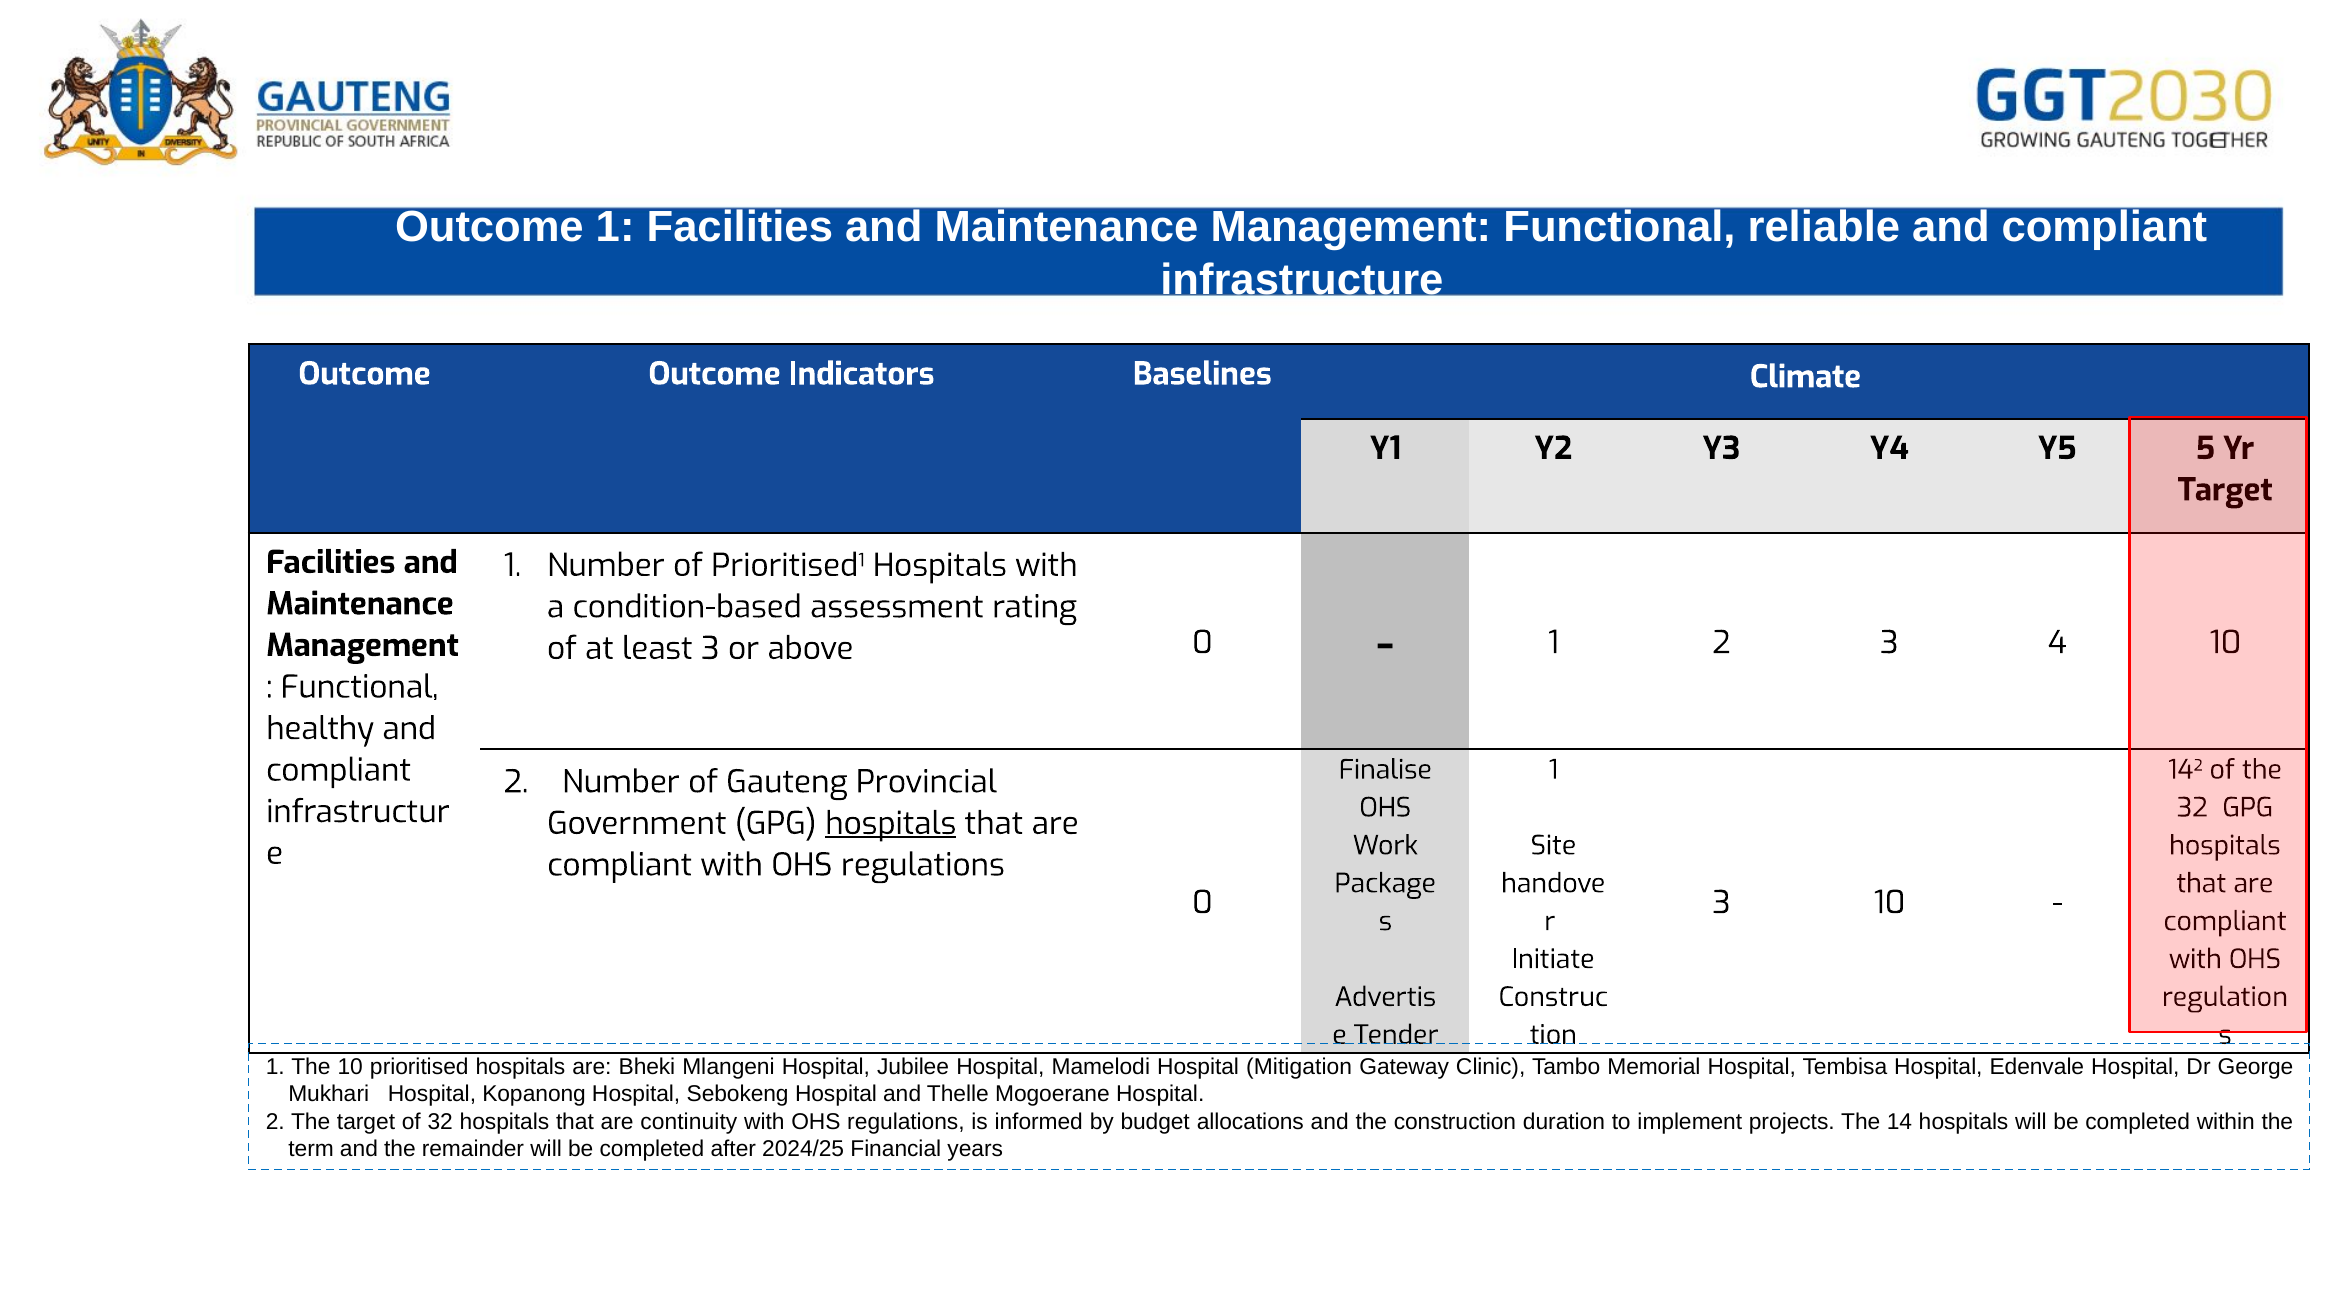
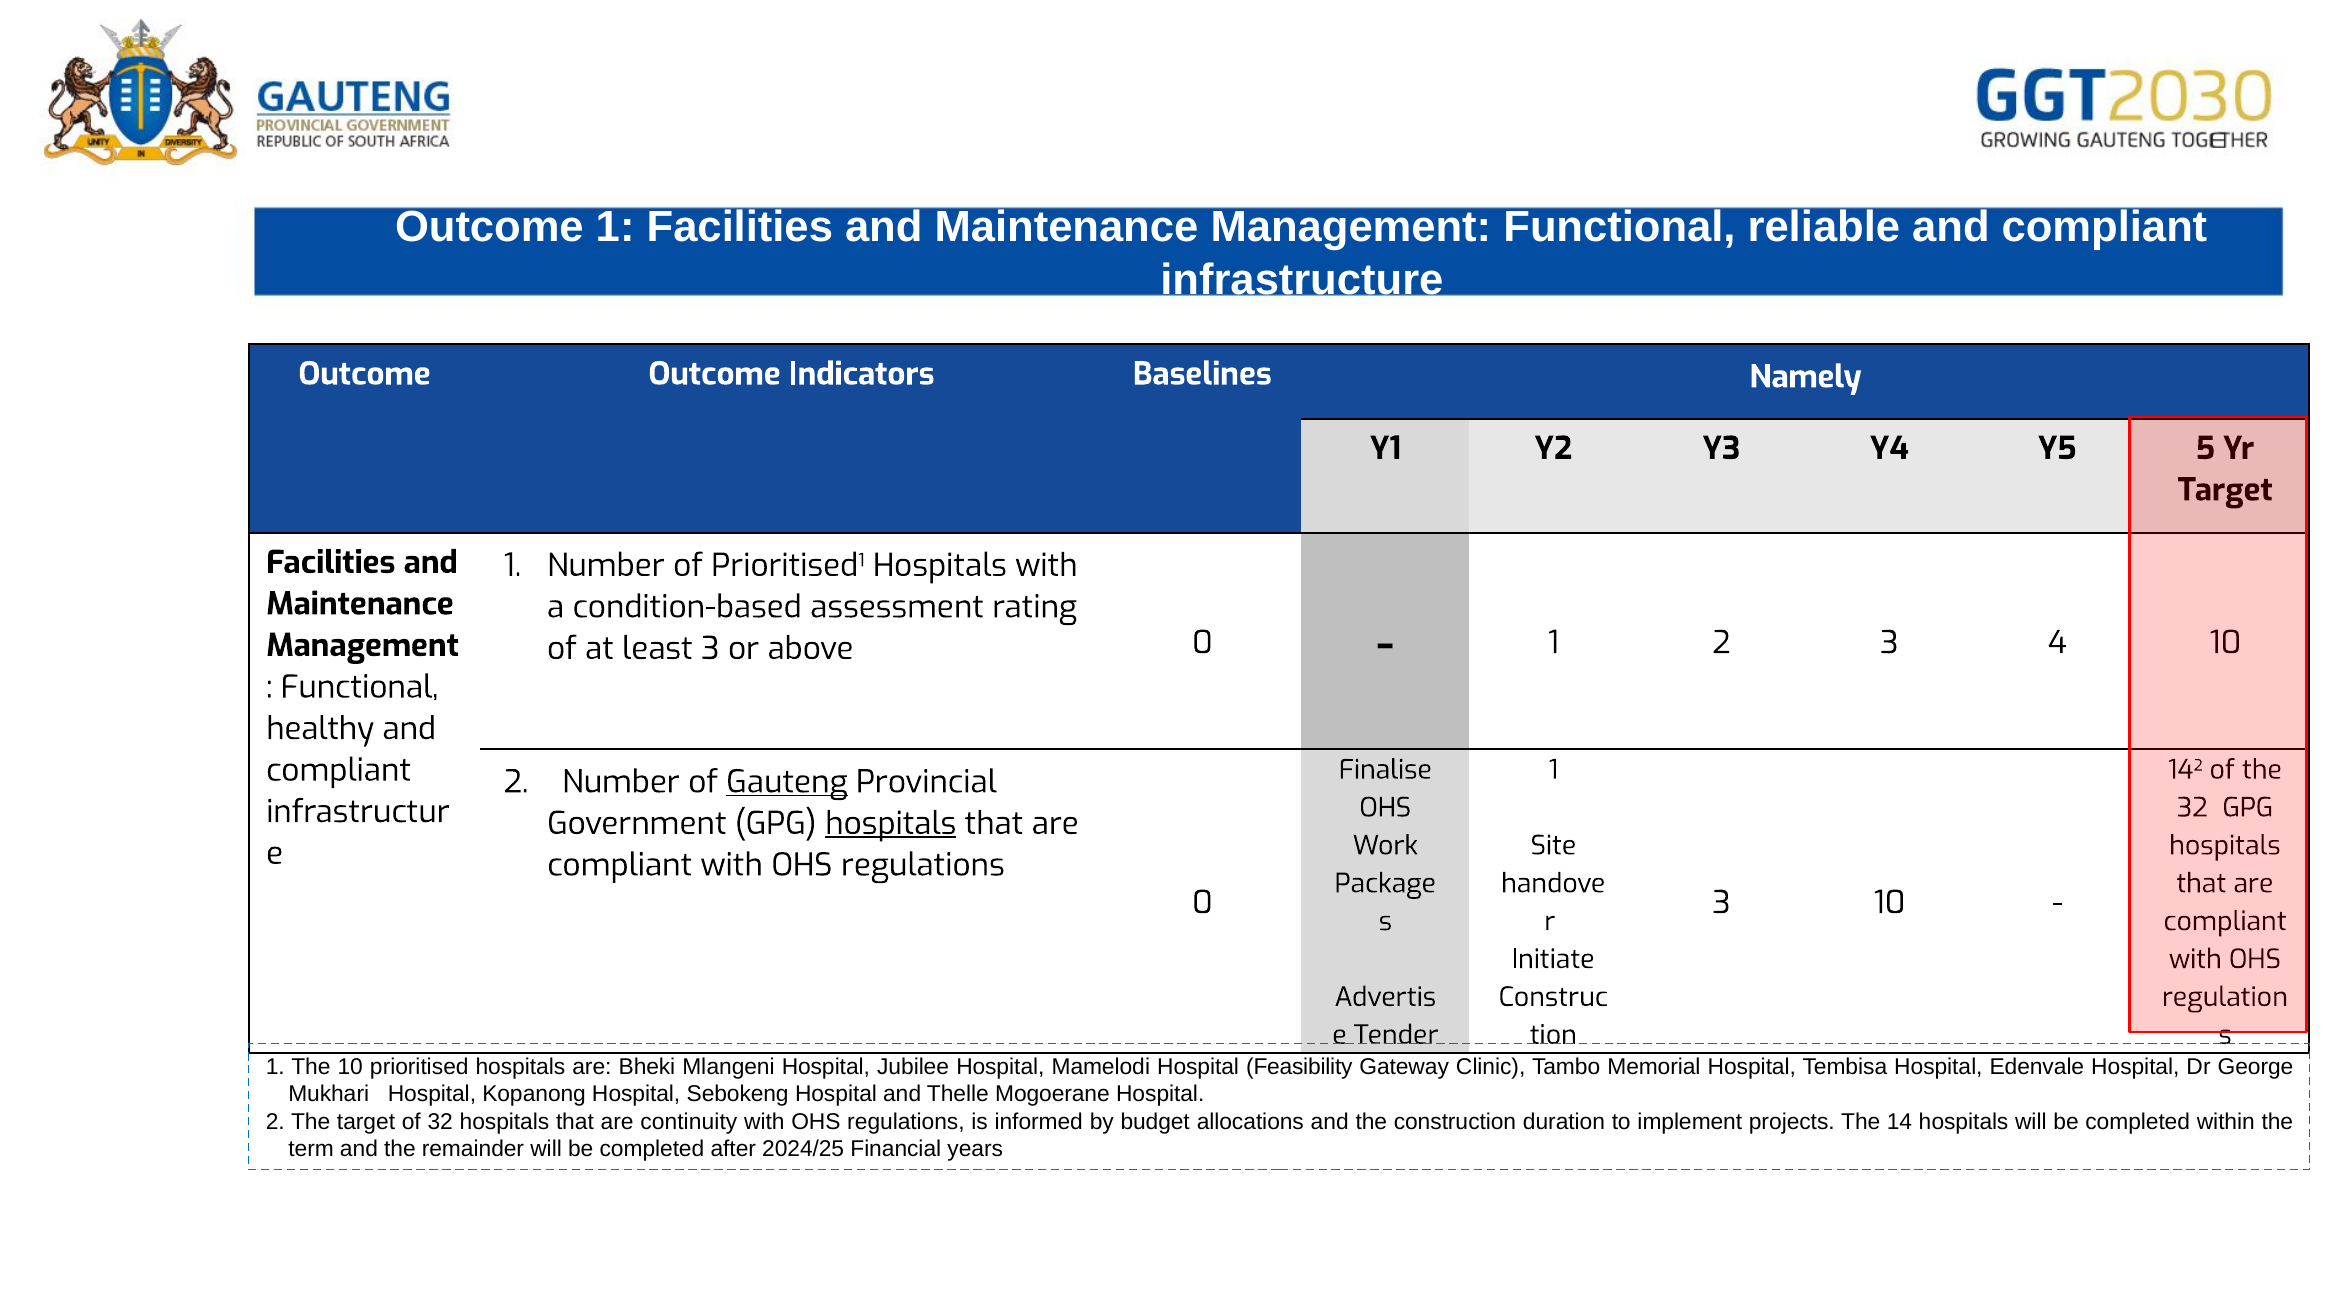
Climate: Climate -> Namely (1806, 377)
Gauteng underline: none -> present (787, 782)
Mitigation: Mitigation -> Feasibility (1299, 1067)
